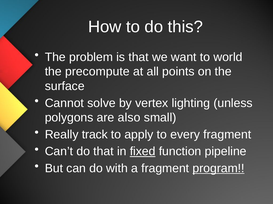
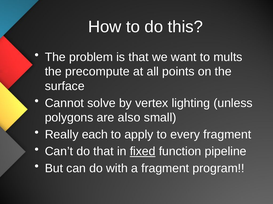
world: world -> mults (228, 57)
track: track -> each (95, 135)
program underline: present -> none (218, 169)
